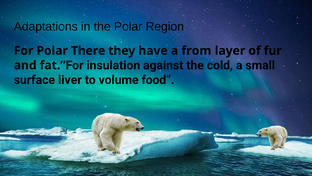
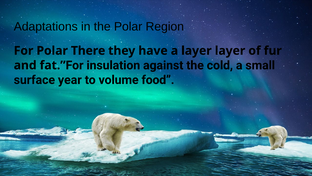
a from: from -> layer (196, 51)
liver: liver -> year (70, 80)
